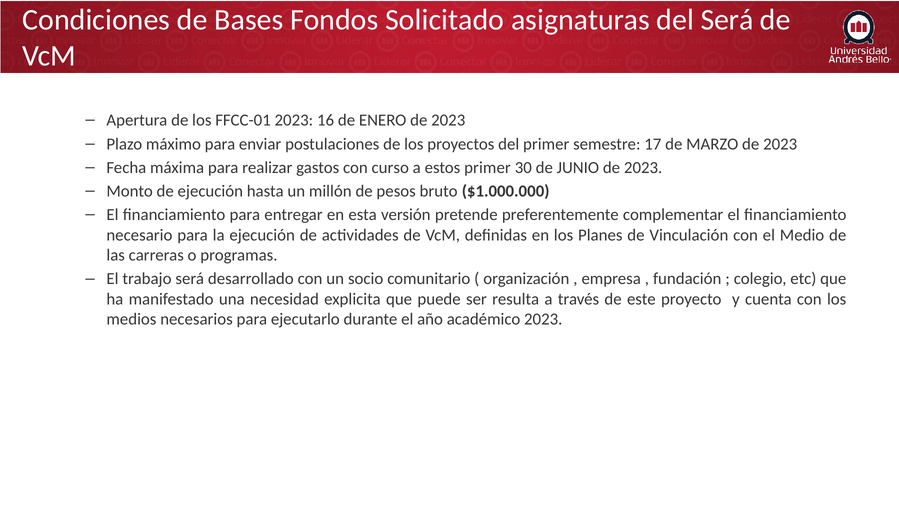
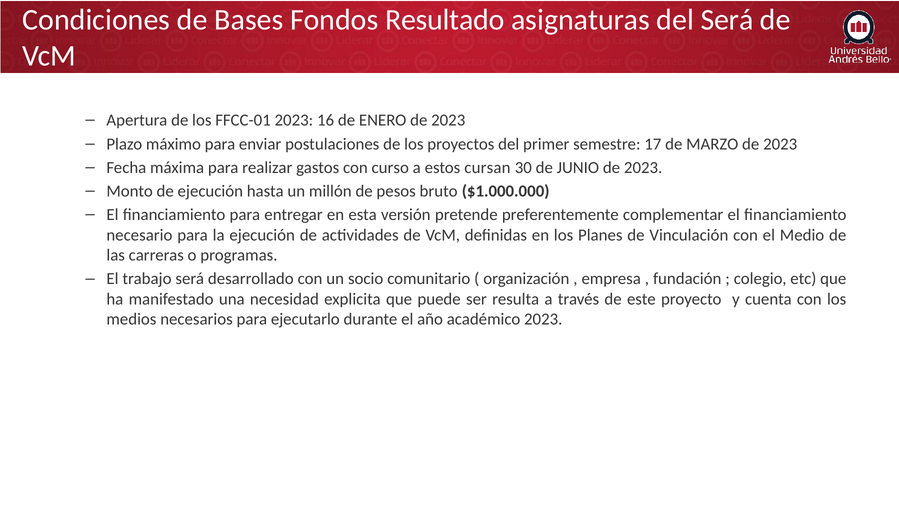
Solicitado: Solicitado -> Resultado (445, 20)
estos primer: primer -> cursan (487, 167)
